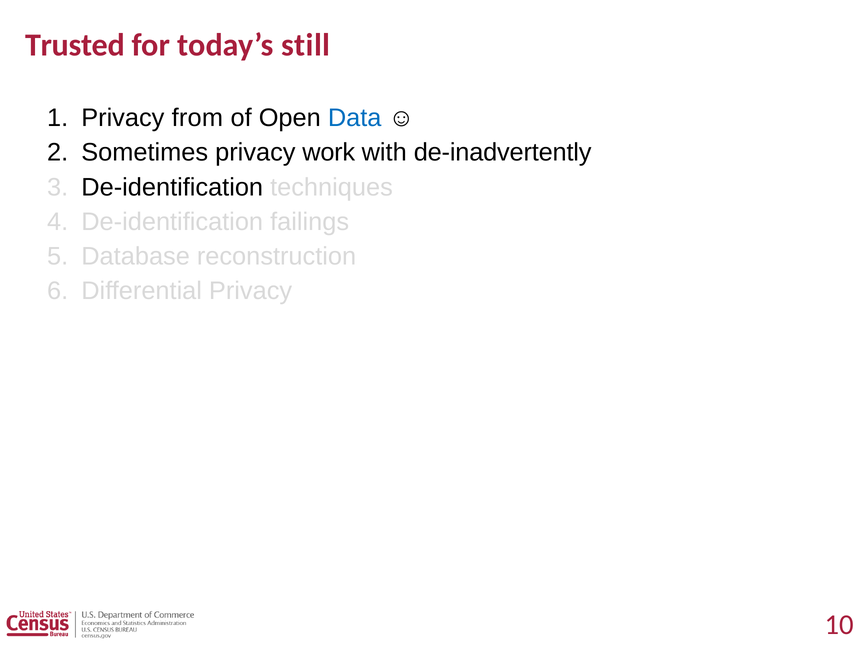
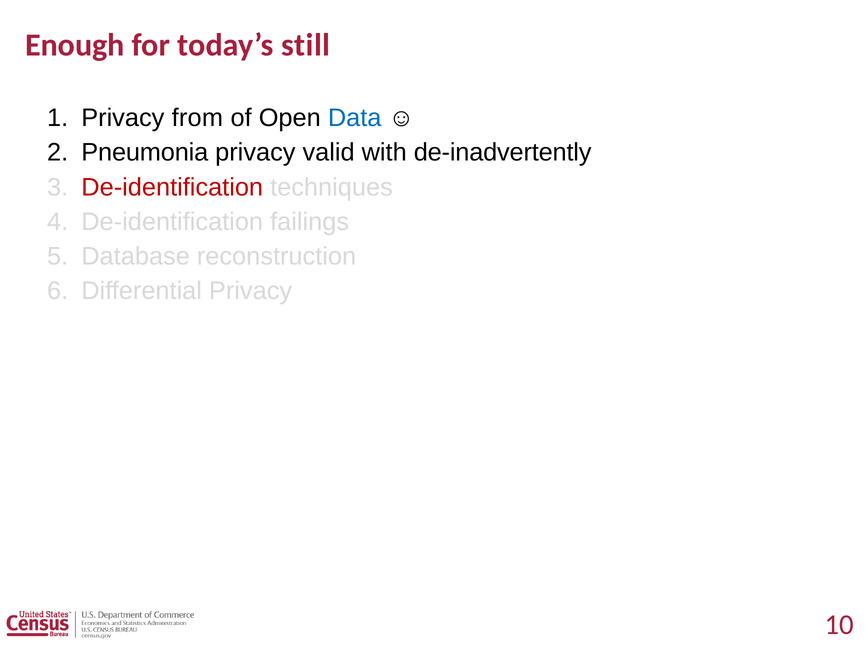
Trusted: Trusted -> Enough (75, 45)
Sometimes: Sometimes -> Pneumonia (145, 153)
work: work -> valid (329, 153)
De-identification colour: black -> red (172, 187)
